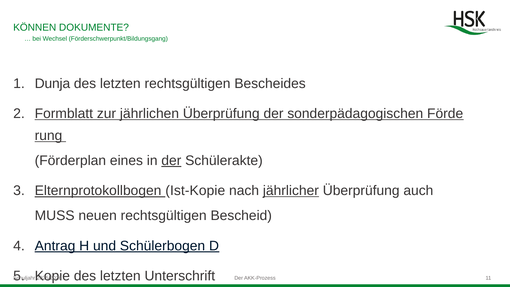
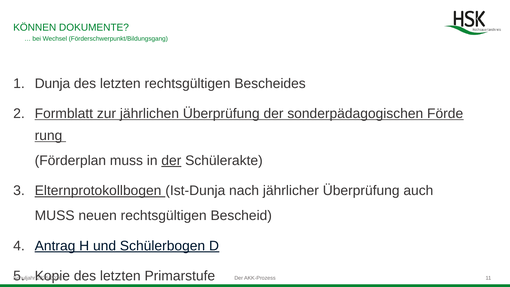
Förderplan eines: eines -> muss (126, 161)
Ist-Kopie: Ist-Kopie -> Ist-Dunja (195, 191)
jährlicher underline: present -> none (291, 191)
Unterschrift: Unterschrift -> Primarstufe (180, 276)
